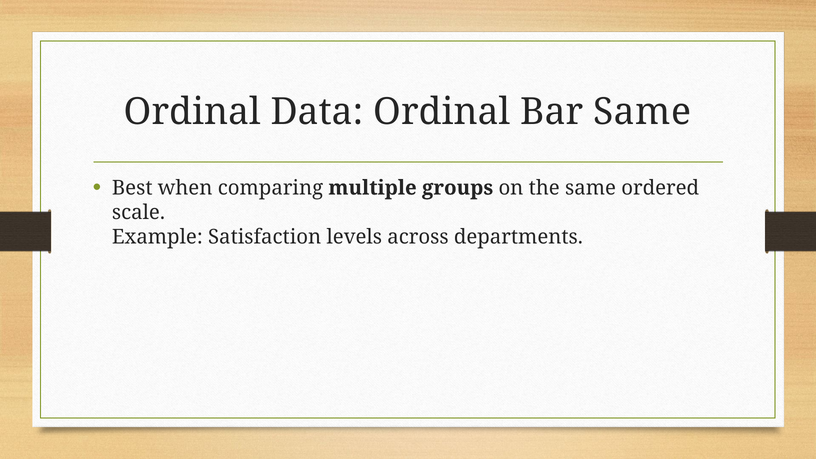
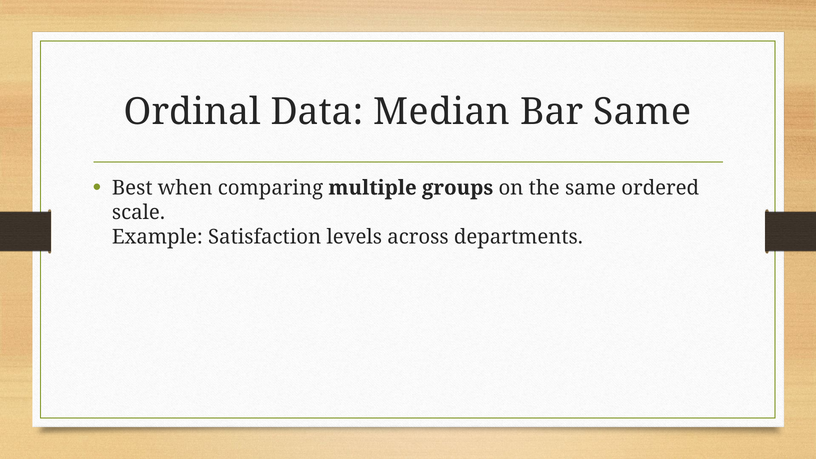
Data Ordinal: Ordinal -> Median (442, 112)
